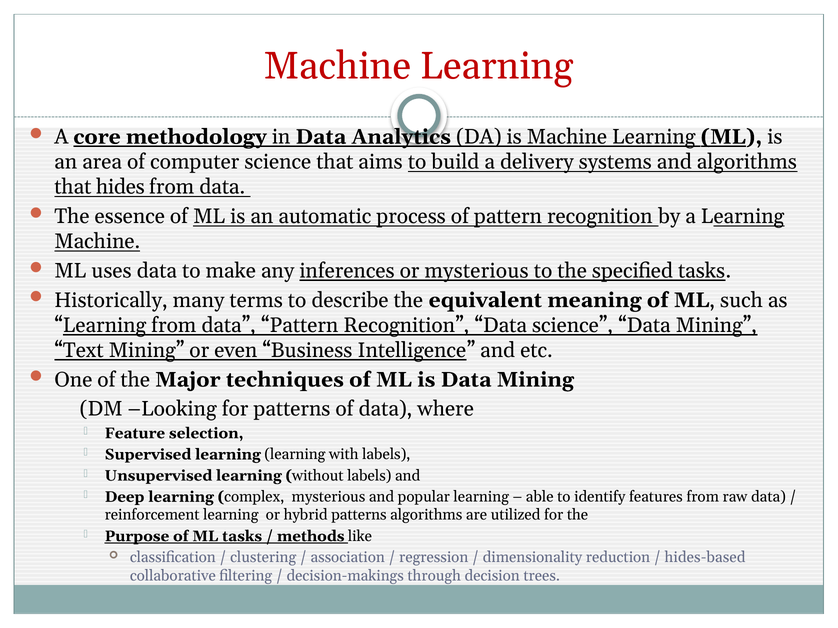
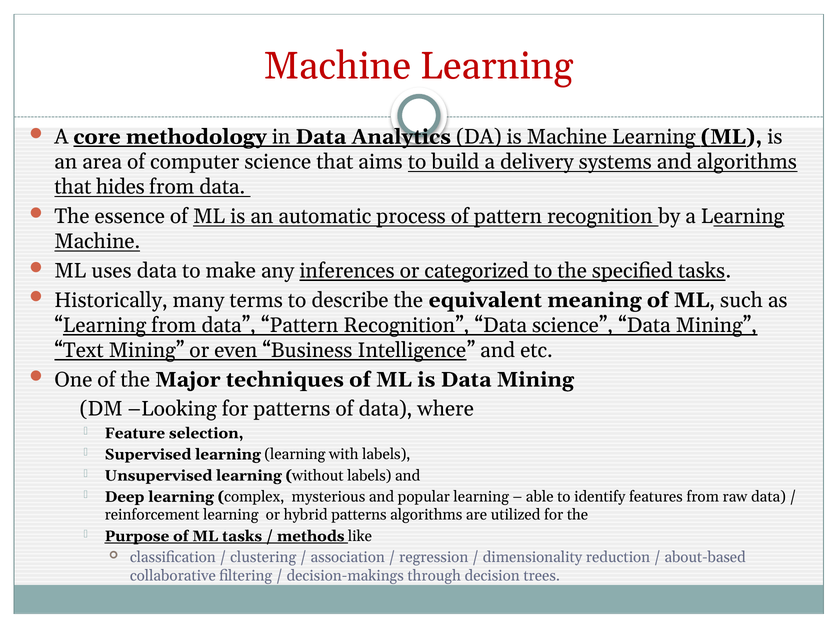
or mysterious: mysterious -> categorized (477, 271)
hides-based: hides-based -> about-based (705, 558)
